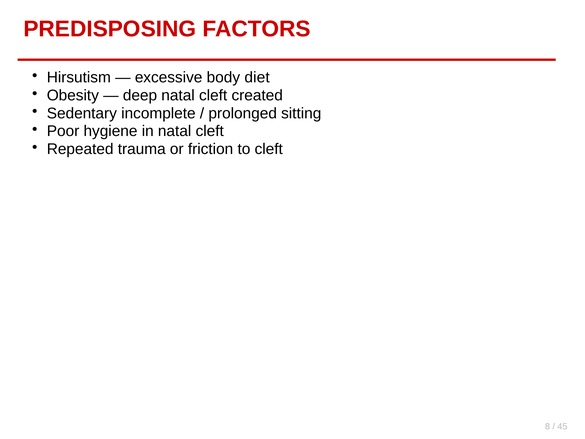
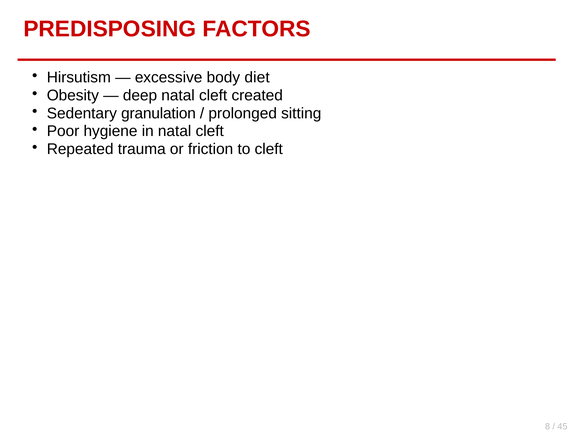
incomplete: incomplete -> granulation (158, 113)
